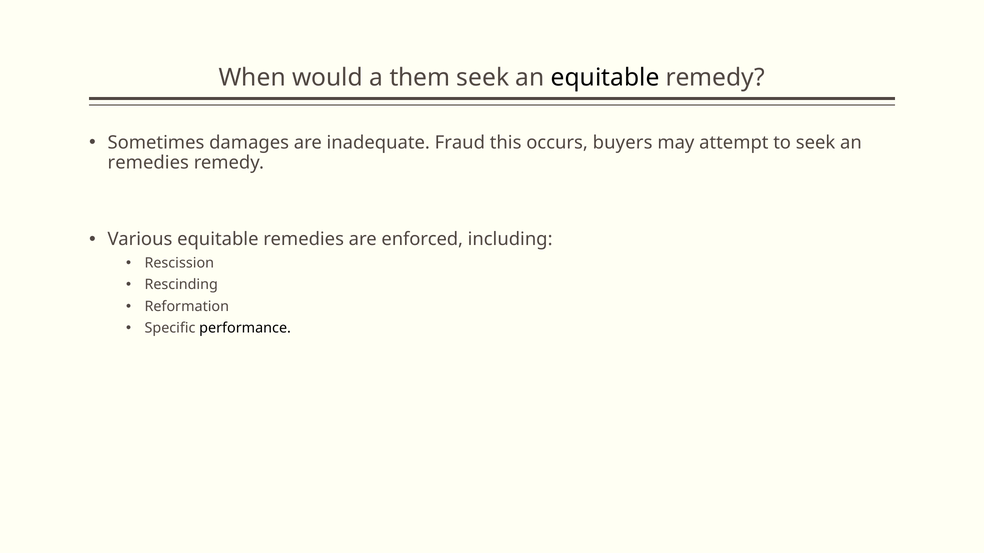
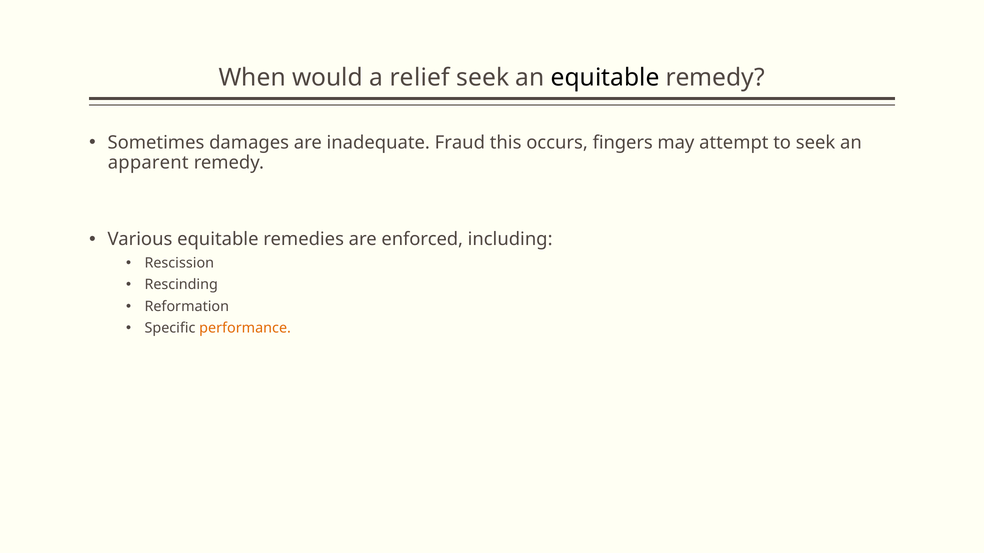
them: them -> relief (420, 78)
buyers: buyers -> fingers (623, 143)
remedies: remedies -> apparent (148, 163)
performance colour: black -> orange (245, 328)
